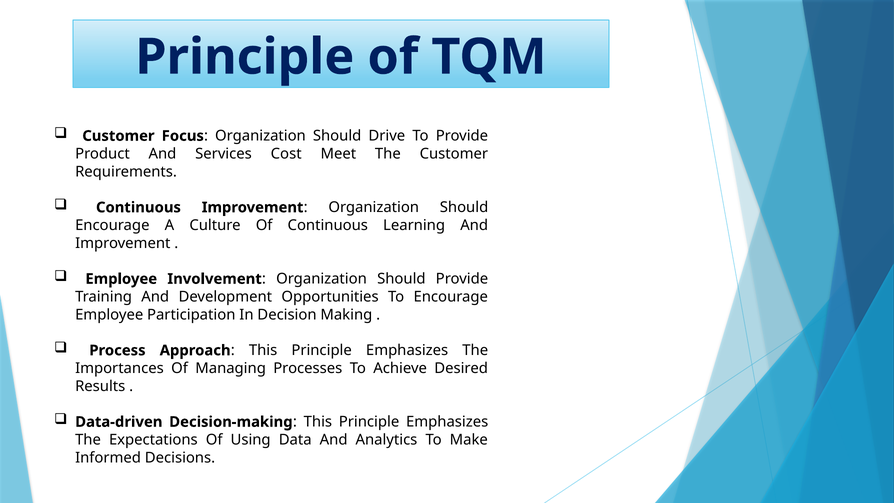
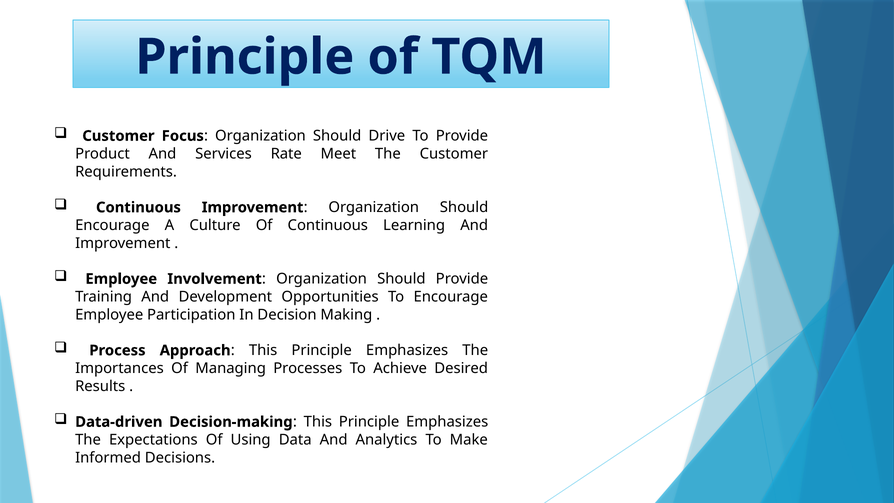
Cost: Cost -> Rate (286, 154)
